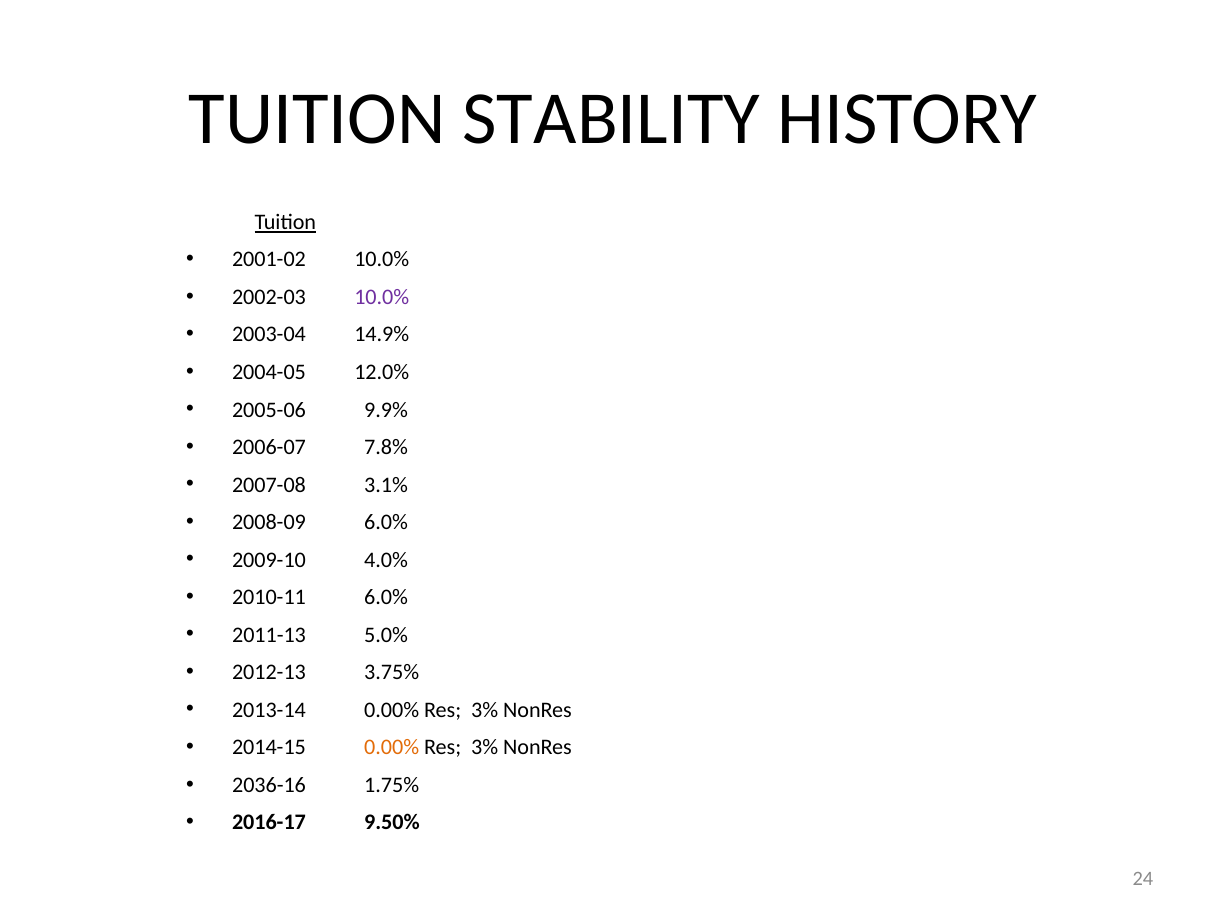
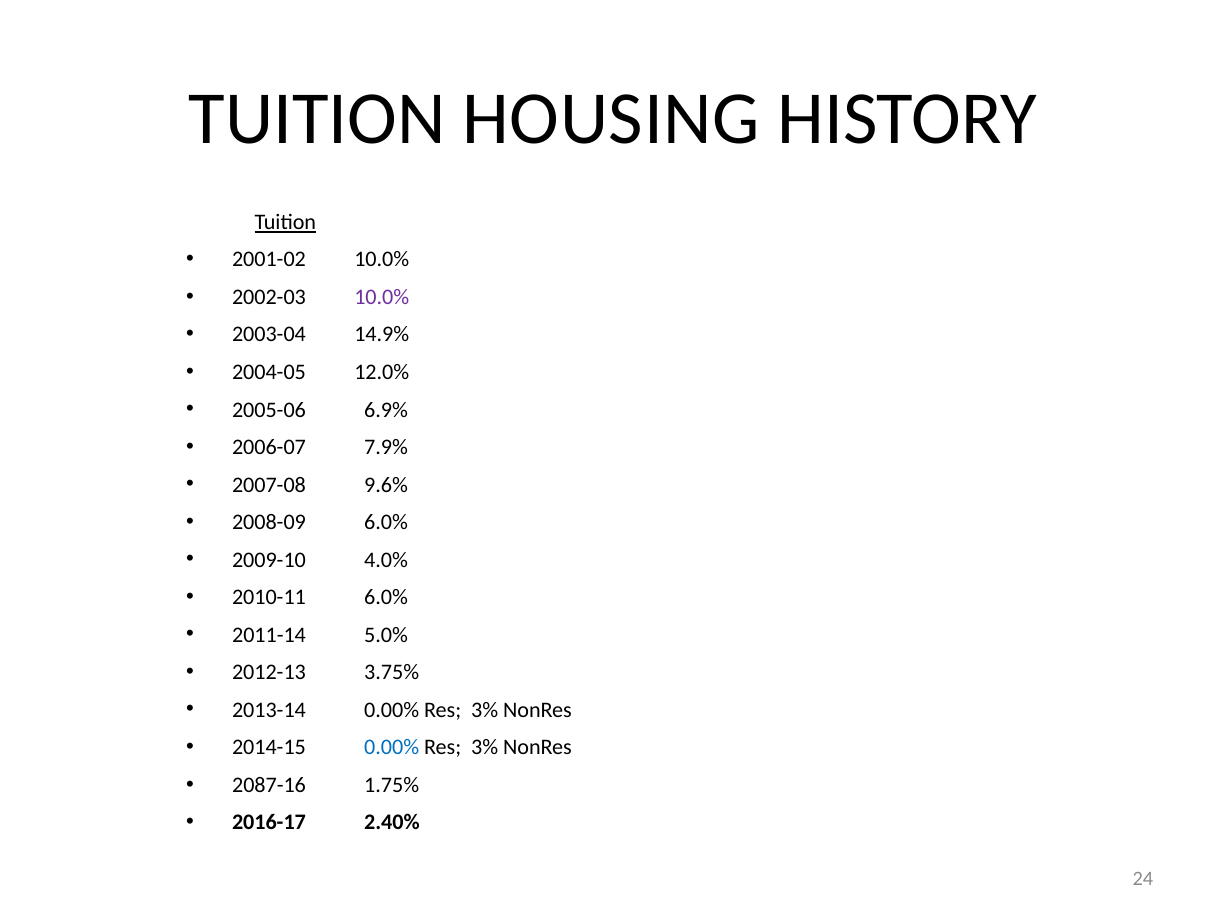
STABILITY: STABILITY -> HOUSING (611, 119)
9.9%: 9.9% -> 6.9% (386, 410)
7.8%: 7.8% -> 7.9% (386, 447)
3.1%: 3.1% -> 9.6% (386, 485)
2011-13: 2011-13 -> 2011-14 (269, 635)
0.00% colour: orange -> blue (392, 748)
2036-16: 2036-16 -> 2087-16 (269, 785)
9.50%: 9.50% -> 2.40% (392, 823)
